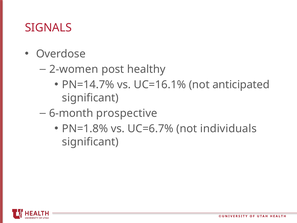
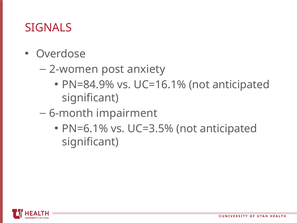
healthy: healthy -> anxiety (146, 69)
PN=14.7%: PN=14.7% -> PN=84.9% (88, 85)
prospective: prospective -> impairment (127, 113)
PN=1.8%: PN=1.8% -> PN=6.1% (85, 129)
UC=6.7%: UC=6.7% -> UC=3.5% (150, 129)
individuals: individuals -> anticipated (228, 129)
